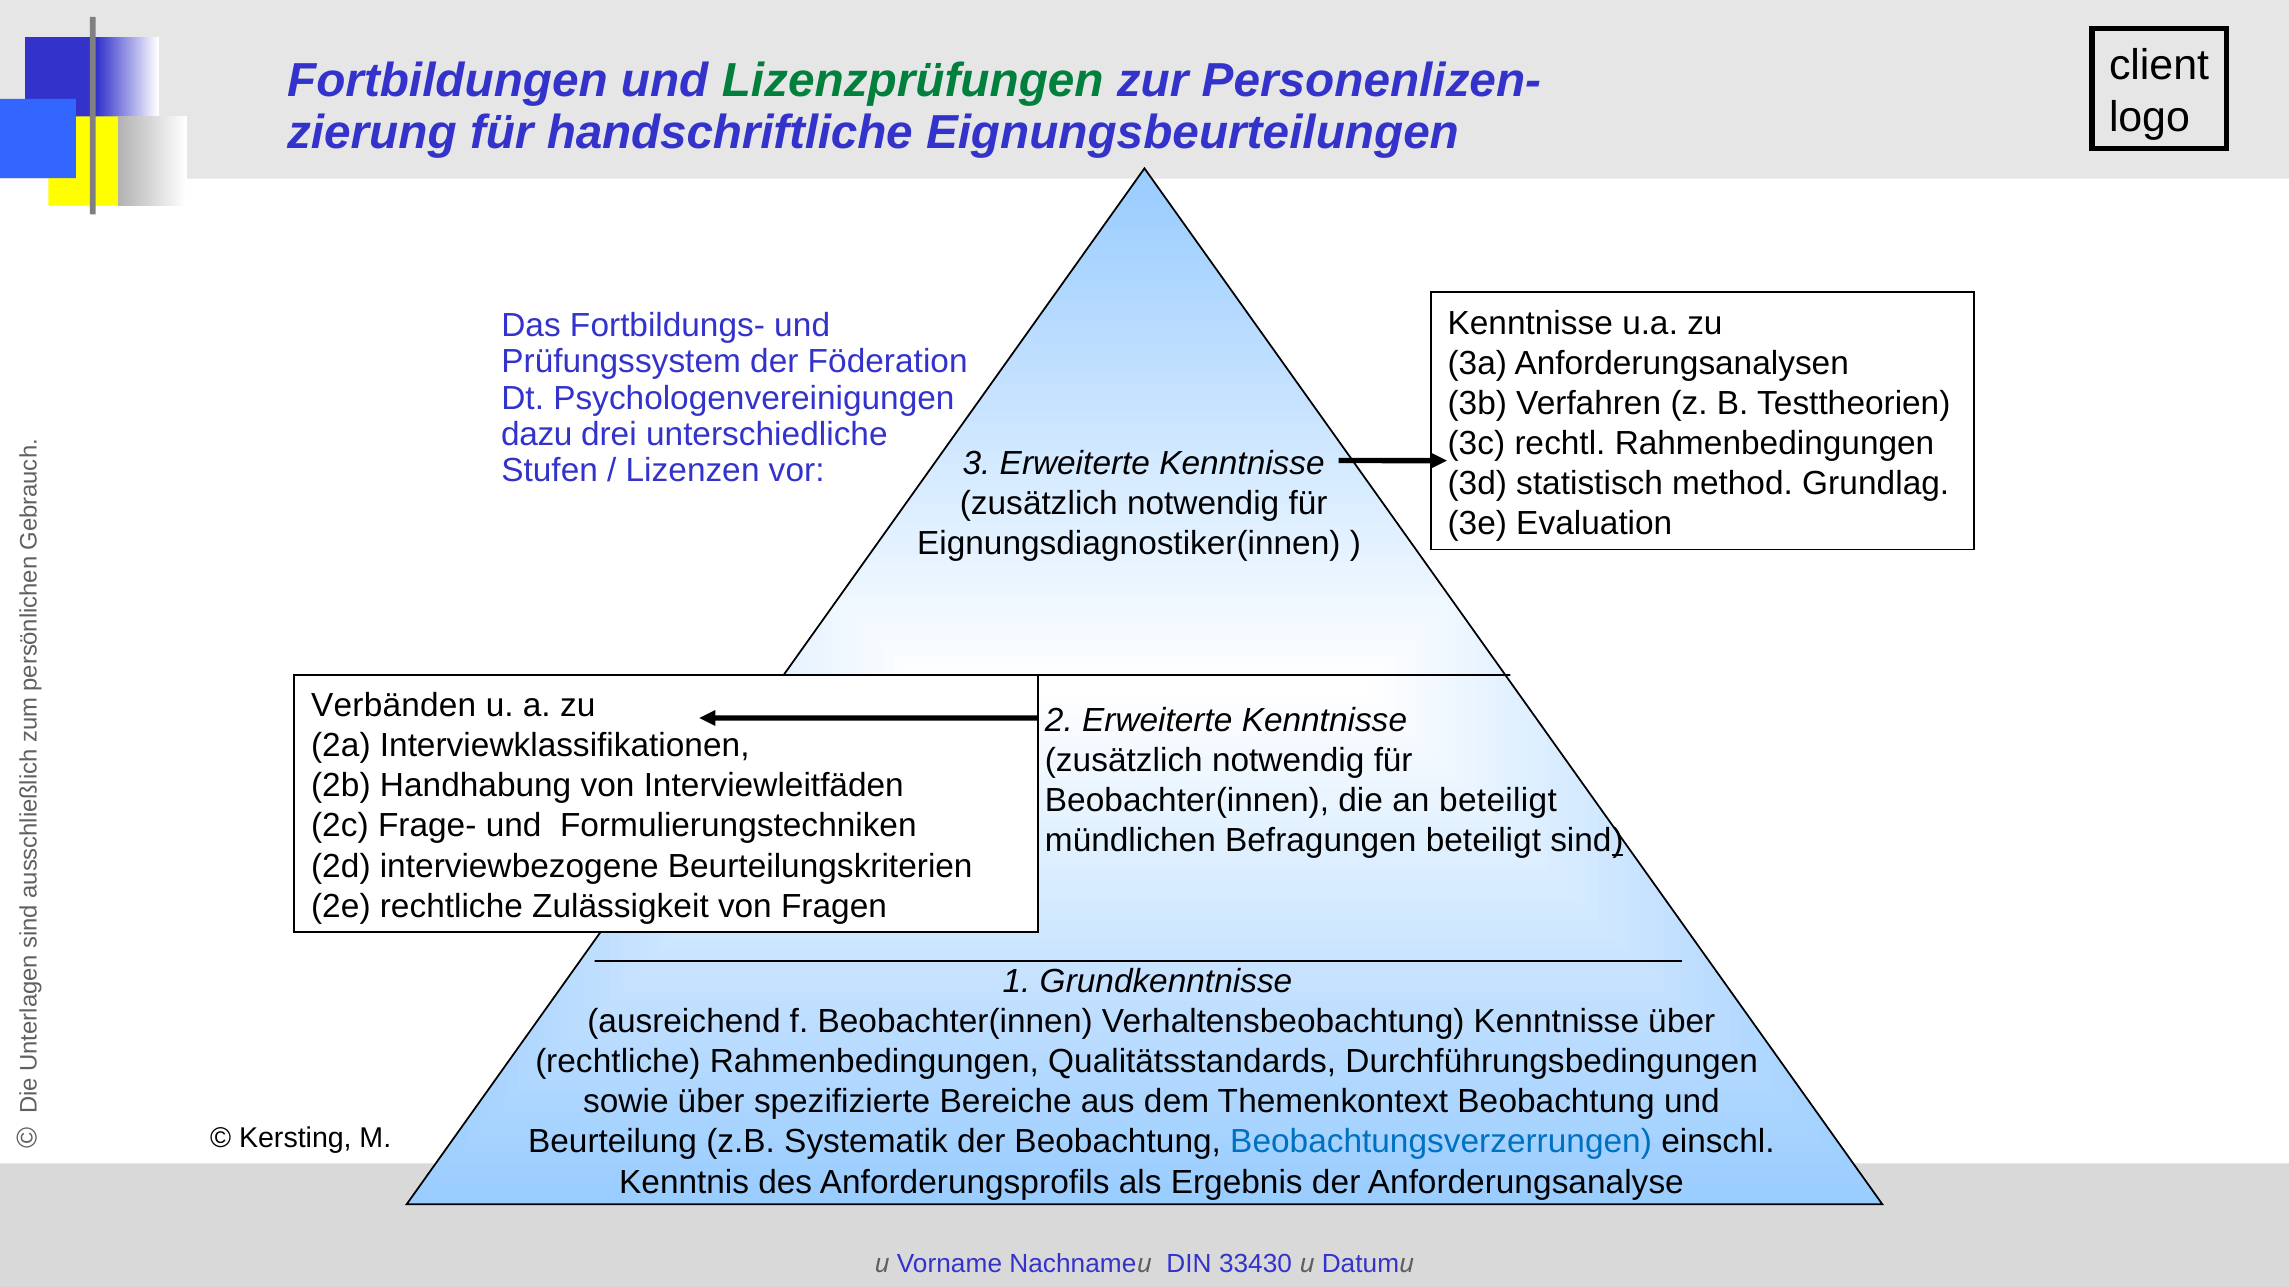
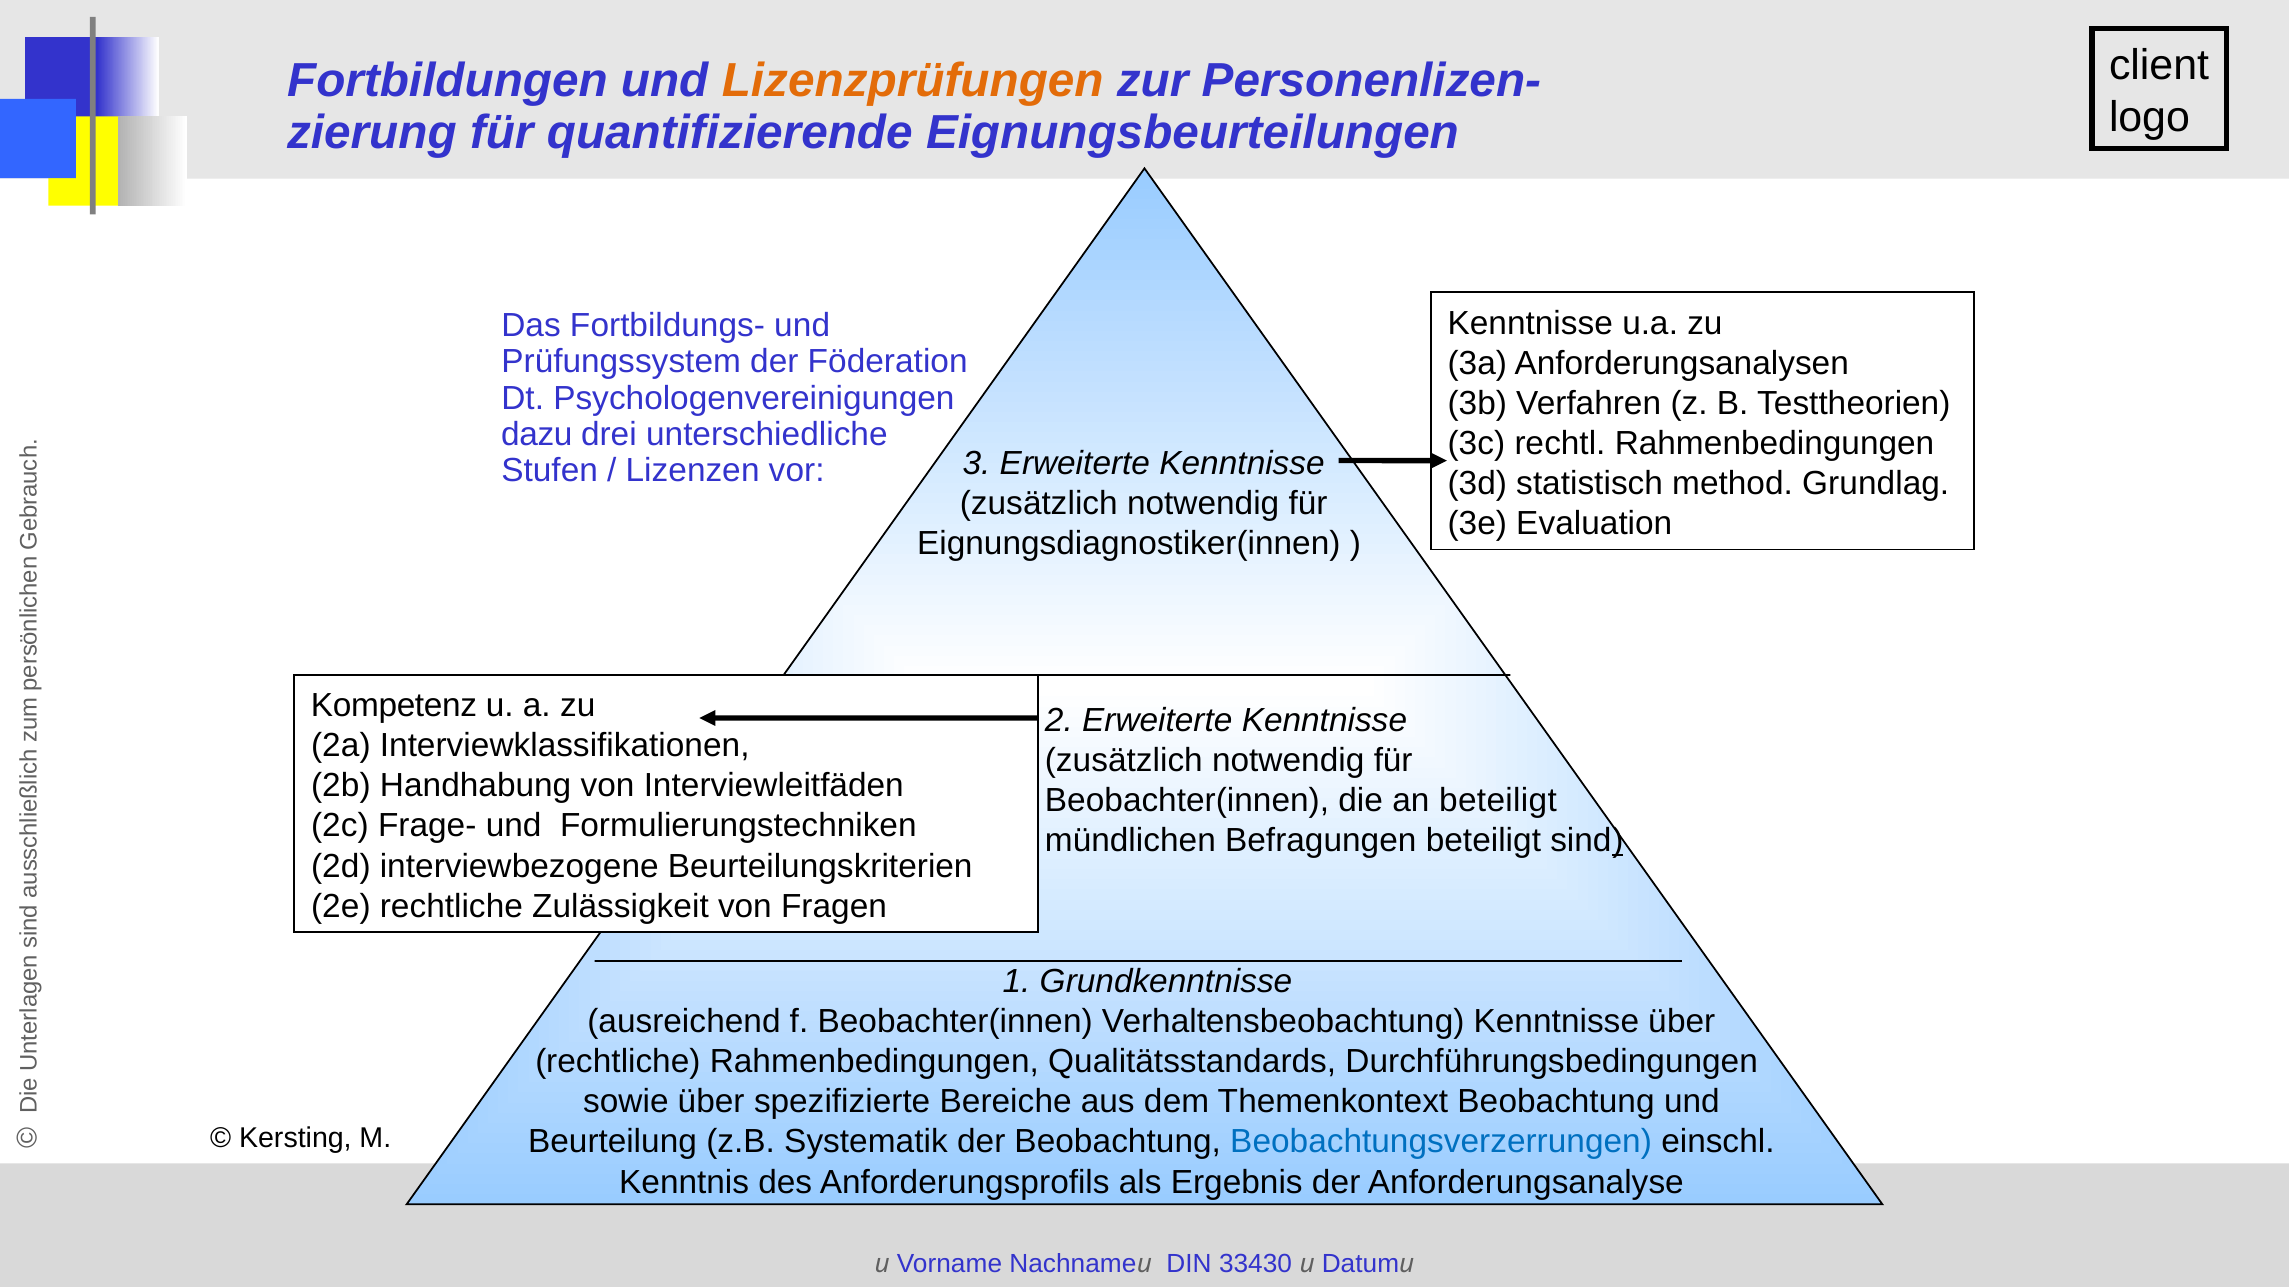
Lizenzprüfungen colour: green -> orange (913, 81)
handschriftliche: handschriftliche -> quantifizierende (730, 133)
Verbänden: Verbänden -> Kompetenz (394, 706)
